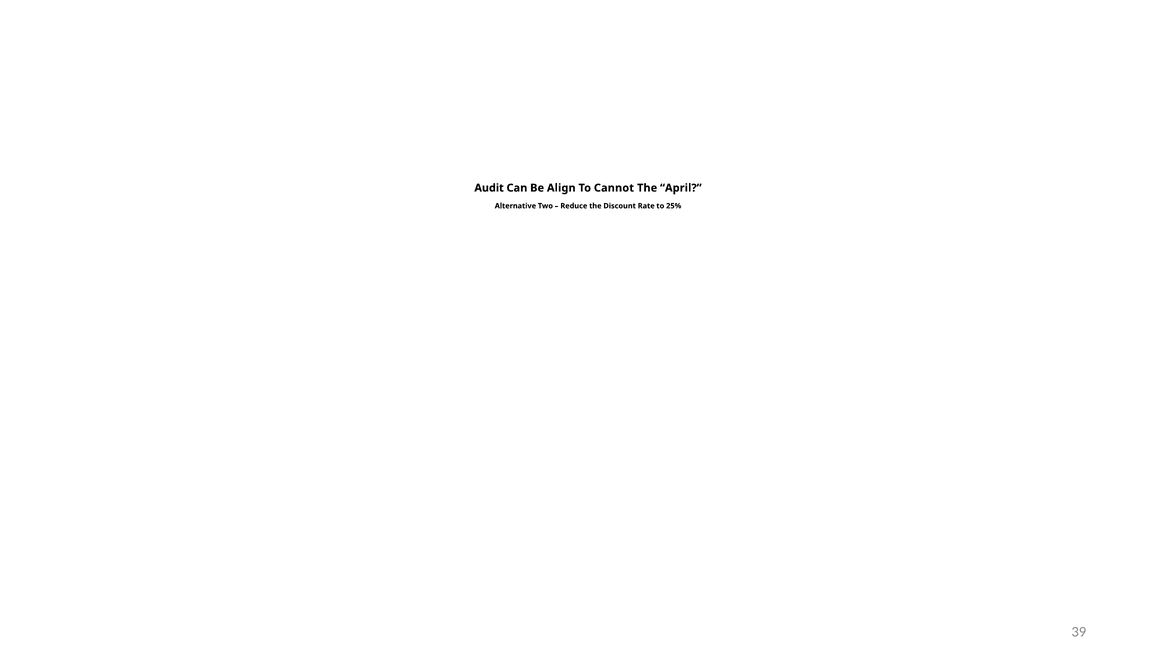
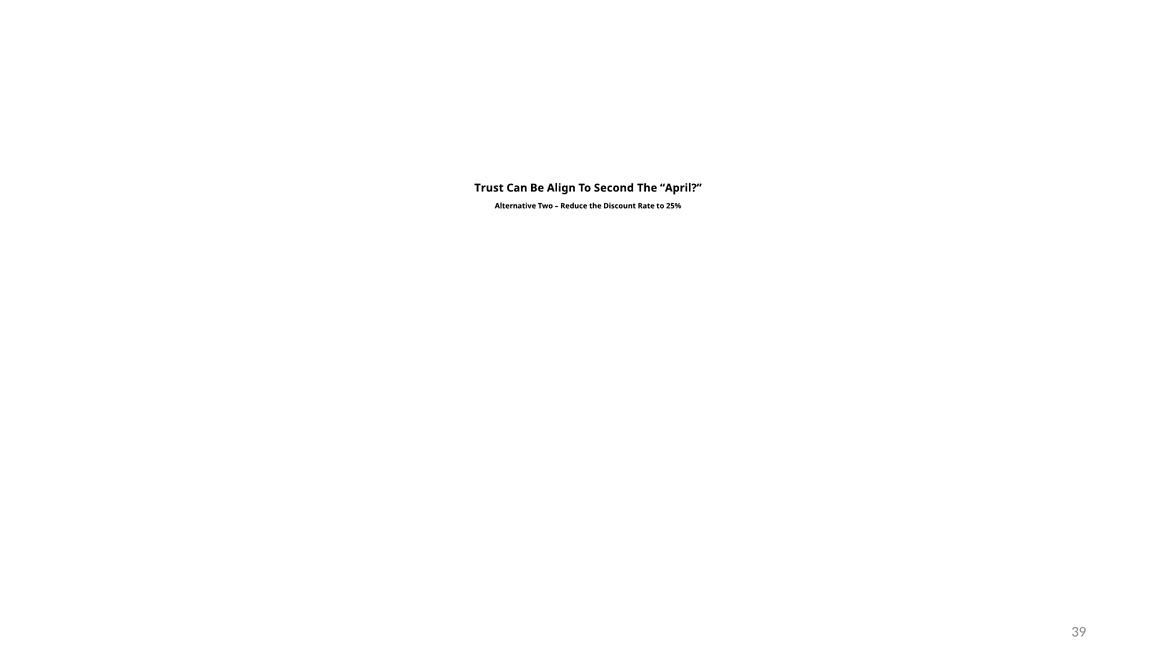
Audit: Audit -> Trust (489, 188)
Cannot: Cannot -> Second (614, 188)
